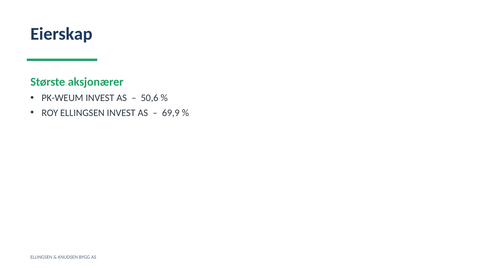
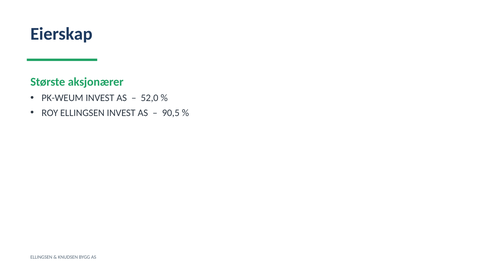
50,6: 50,6 -> 52,0 (150, 98)
69,9: 69,9 -> 90,5 (171, 113)
